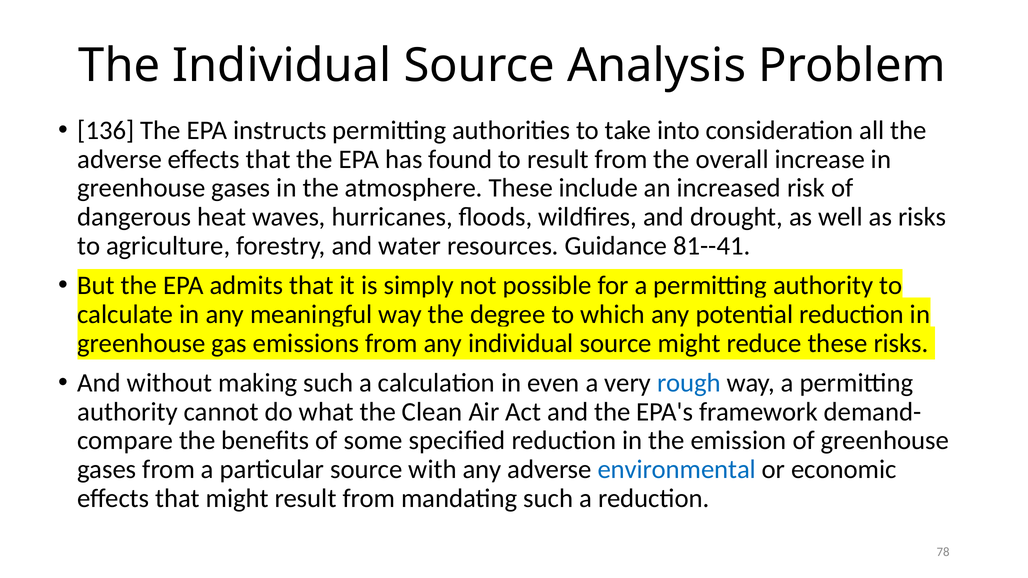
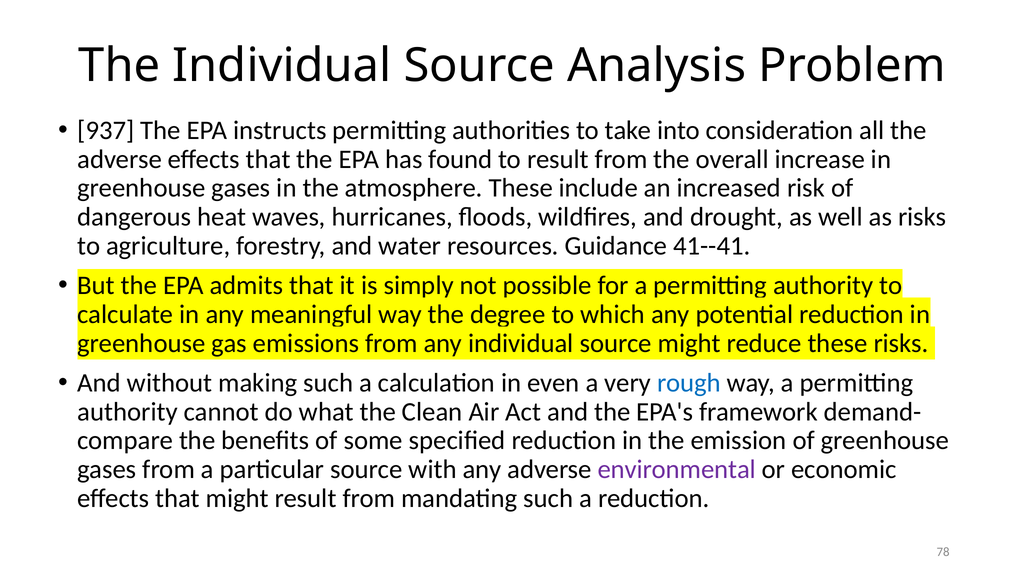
136: 136 -> 937 (106, 130)
81--41: 81--41 -> 41--41 (712, 246)
environmental colour: blue -> purple (677, 470)
